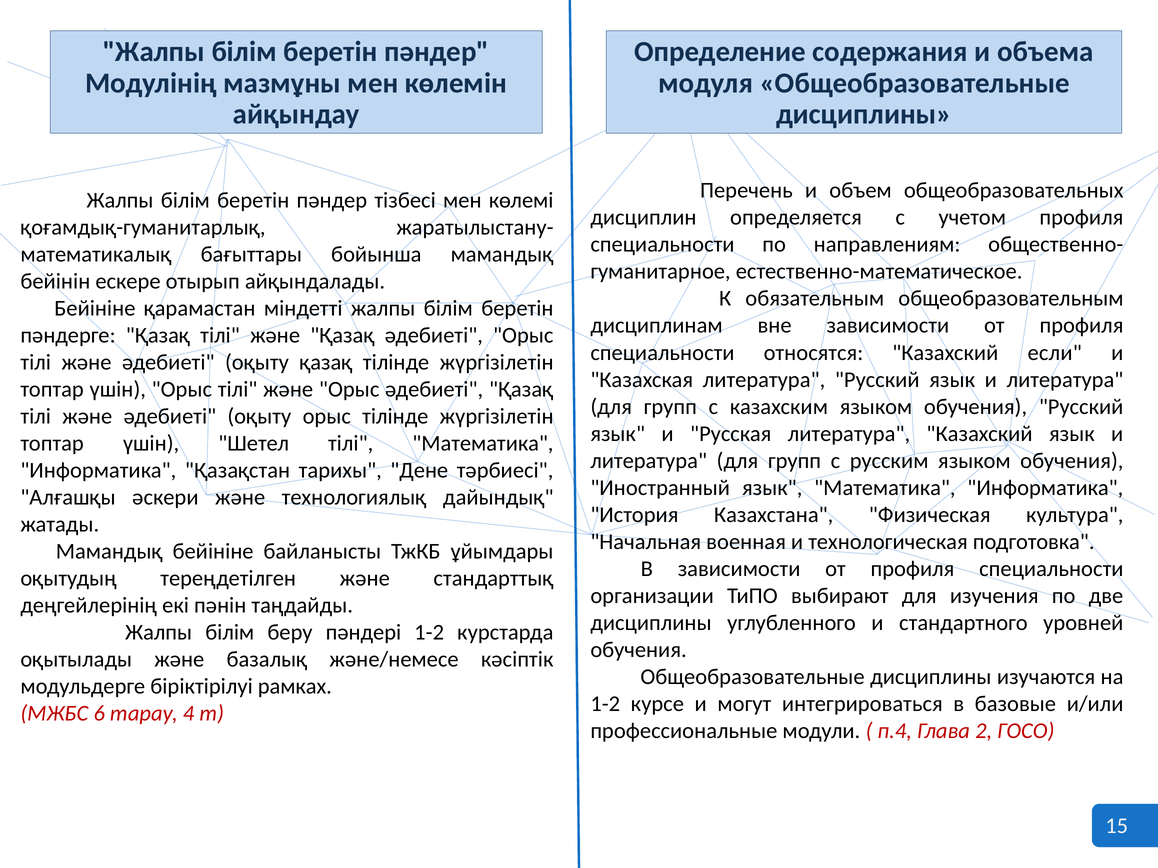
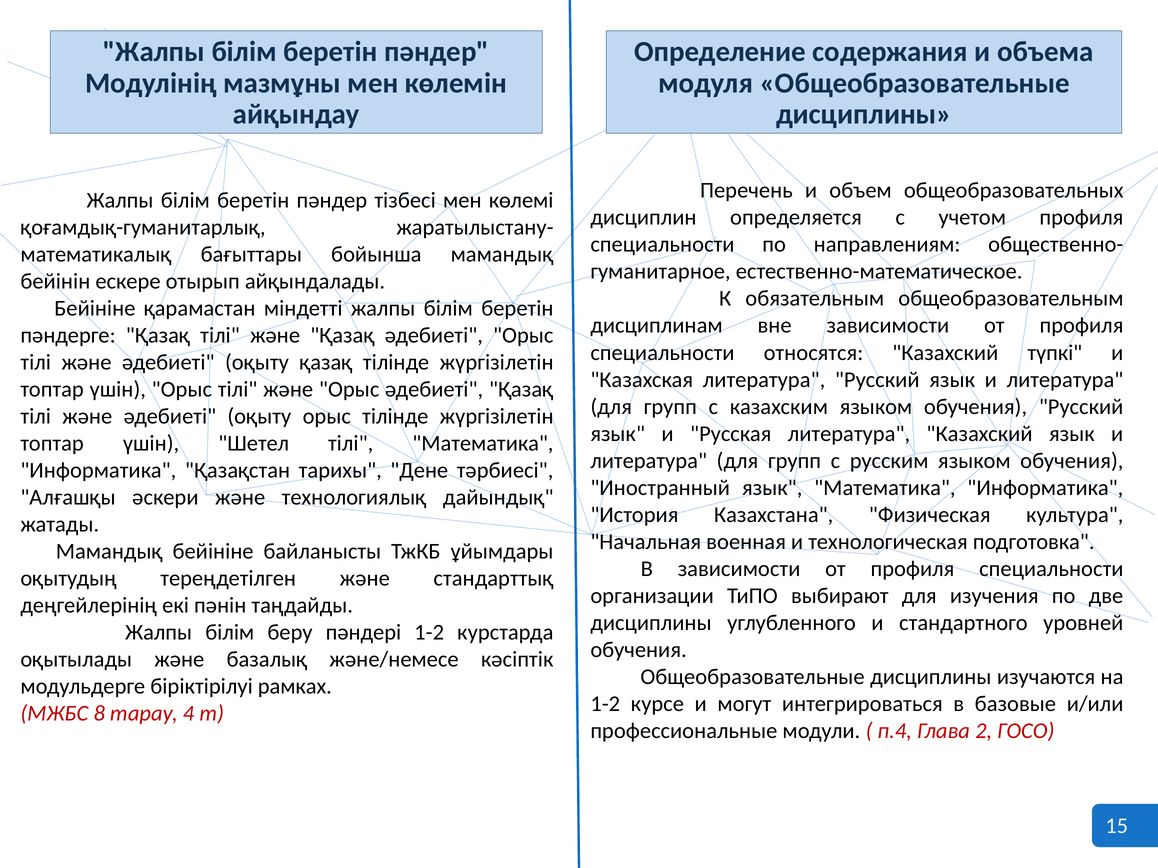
если: если -> түпкі (1055, 353)
6: 6 -> 8 (99, 714)
